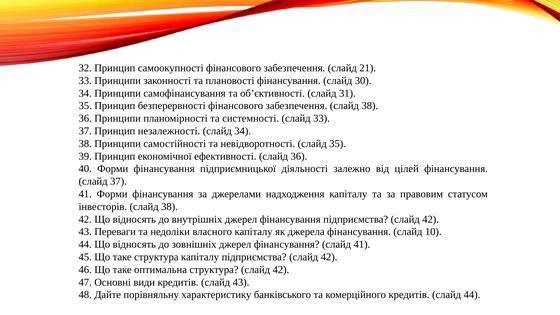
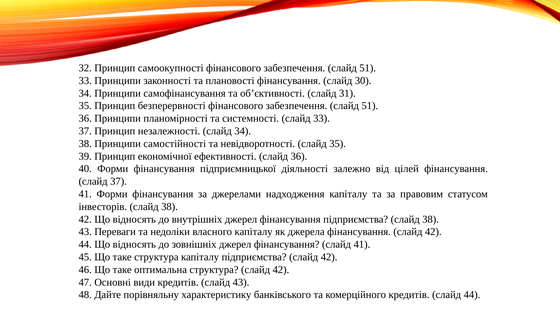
21: 21 -> 51 (368, 68)
38: 38 -> 51 (370, 106)
фінансування підприємства слайд 42: 42 -> 38 (431, 219)
фінансування слайд 10: 10 -> 42 (433, 232)
